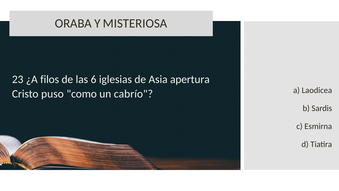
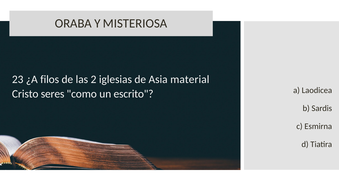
6: 6 -> 2 (94, 79)
apertura: apertura -> material (190, 79)
puso: puso -> seres (53, 94)
cabrío: cabrío -> escrito (134, 94)
